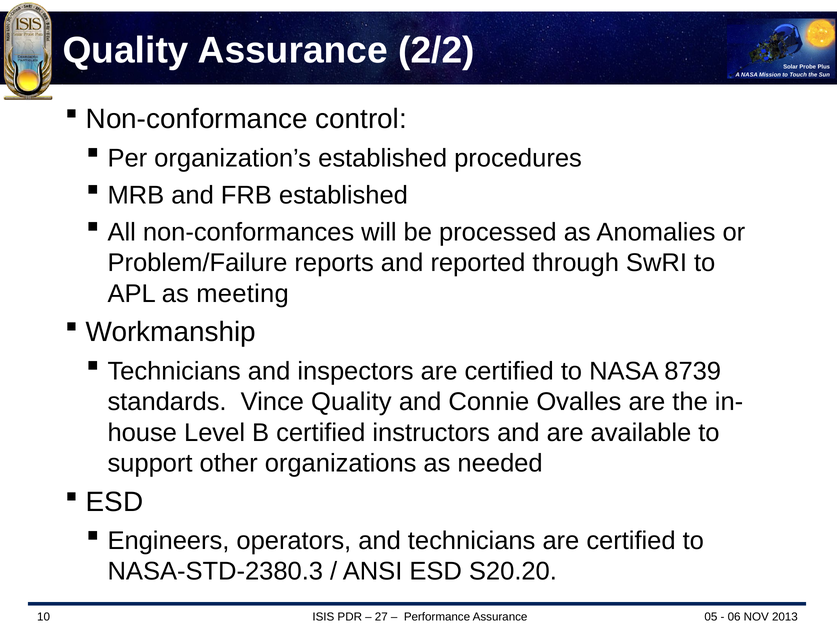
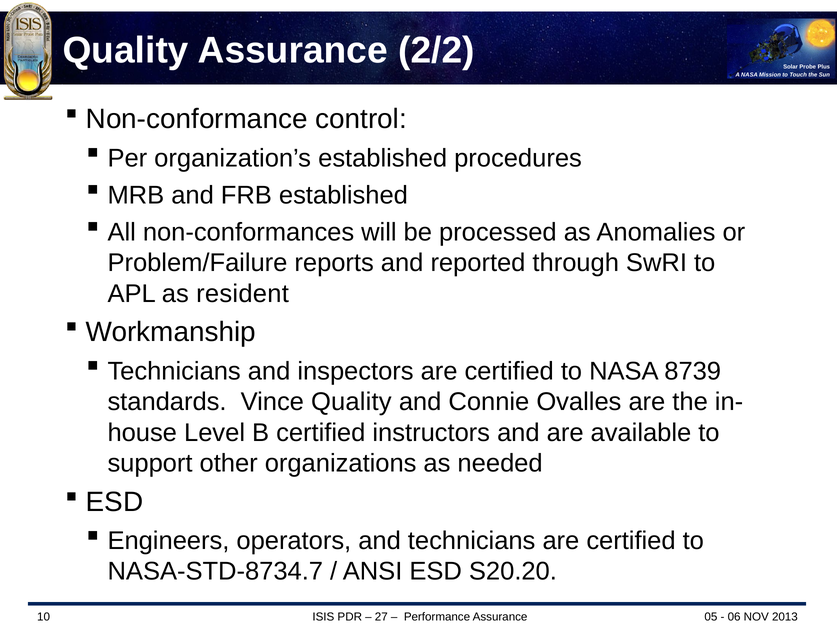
meeting: meeting -> resident (243, 294)
NASA-STD-2380.3: NASA-STD-2380.3 -> NASA-STD-8734.7 (215, 571)
